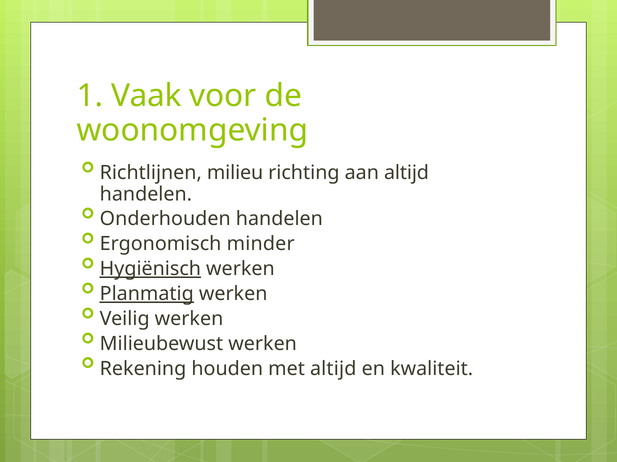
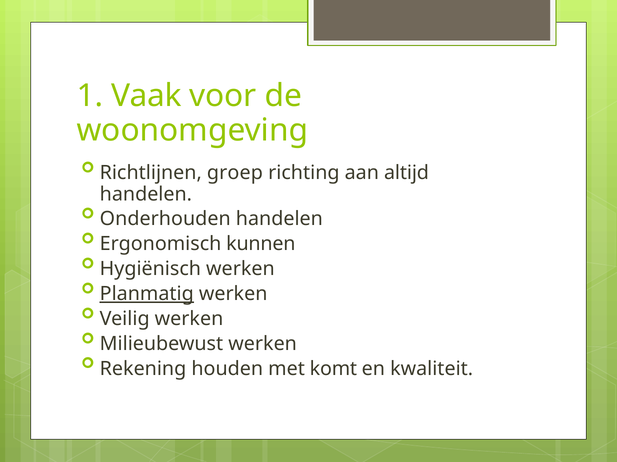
milieu: milieu -> groep (235, 173)
minder: minder -> kunnen (261, 244)
Hygiënisch underline: present -> none (150, 269)
met altijd: altijd -> komt (333, 369)
